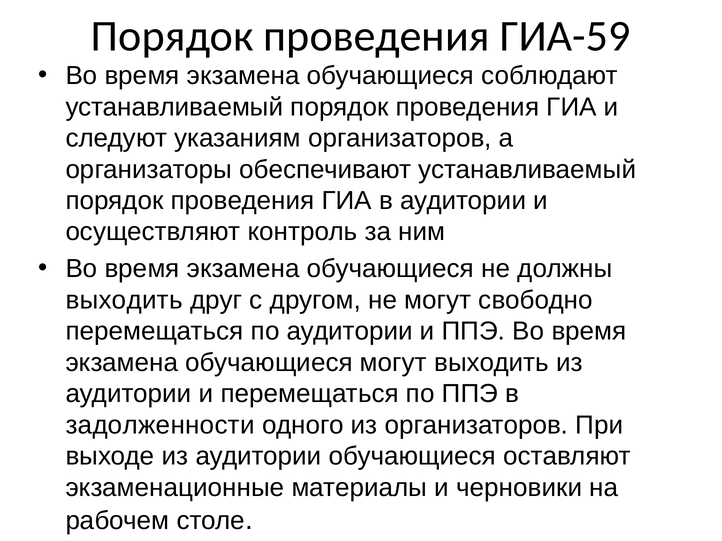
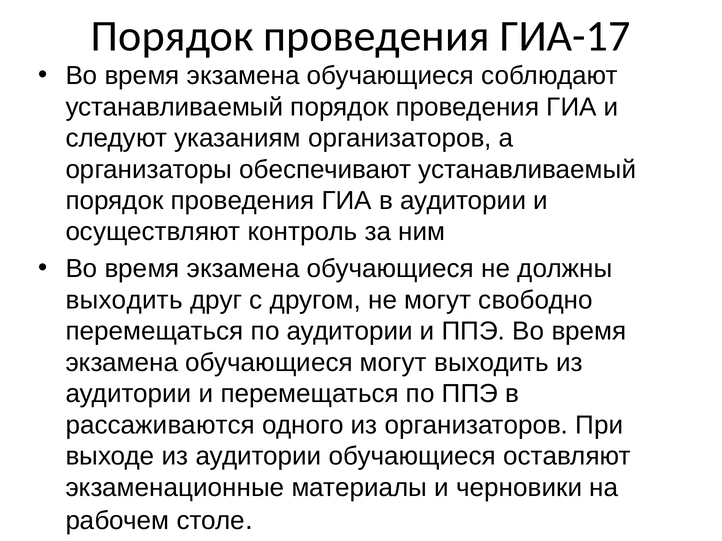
ГИА-59: ГИА-59 -> ГИА-17 (565, 36)
задолженности: задолженности -> рассаживаются (160, 425)
